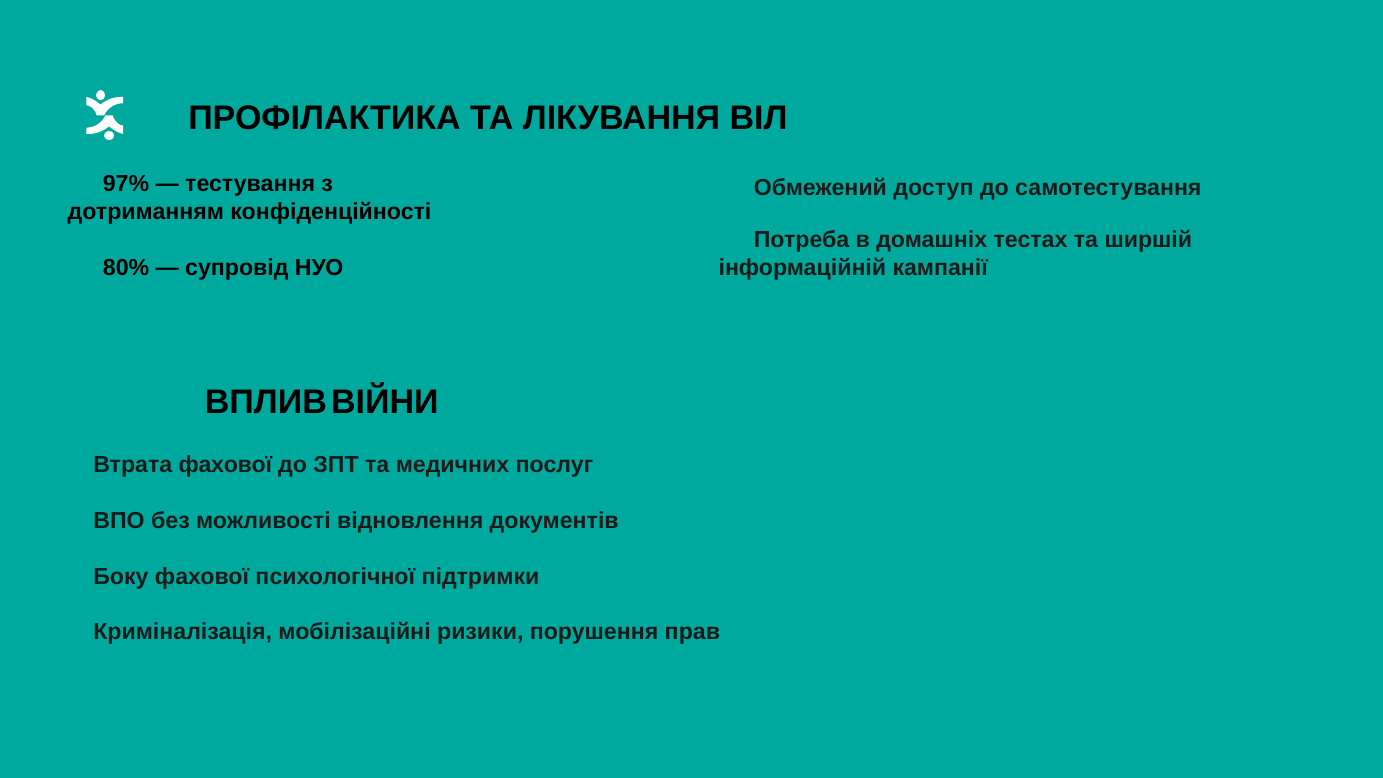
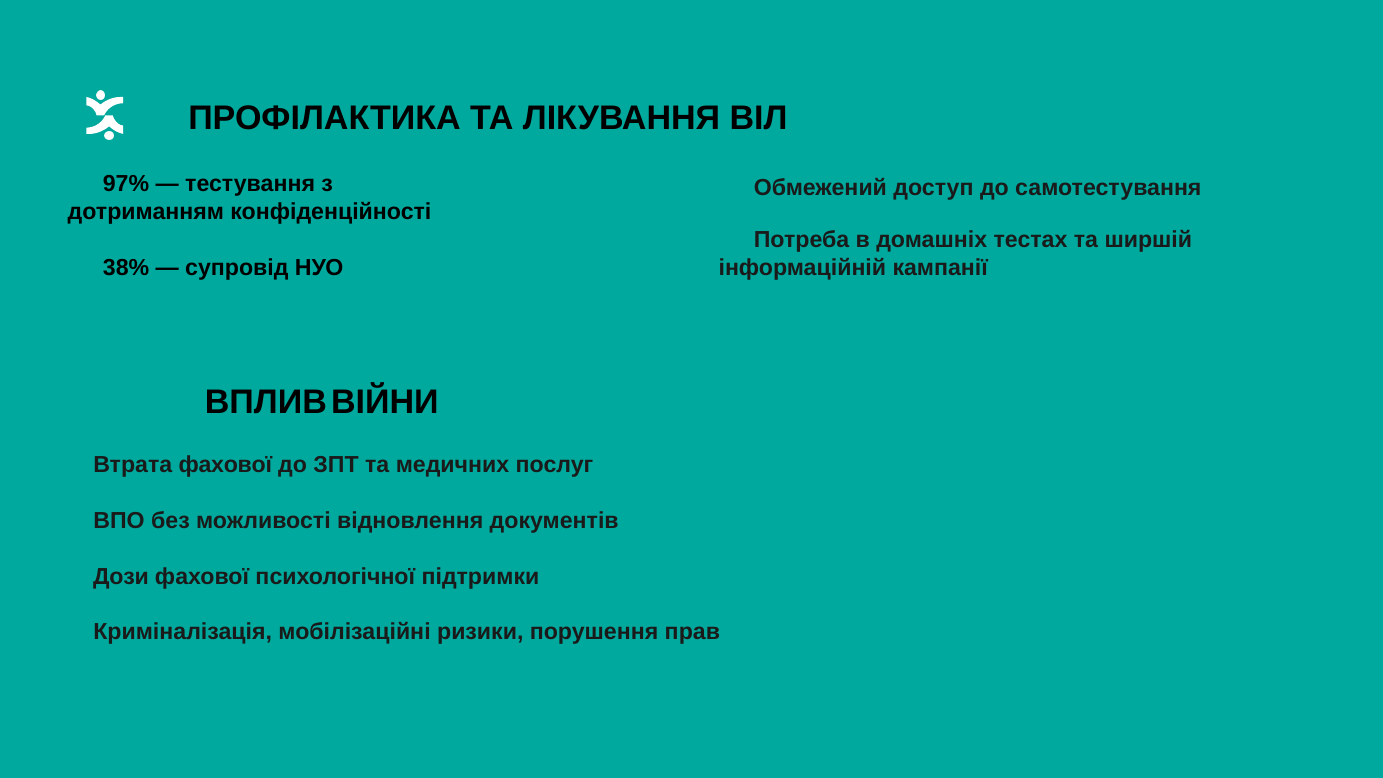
80%: 80% -> 38% (126, 268)
Боку: Боку -> Дози (121, 576)
